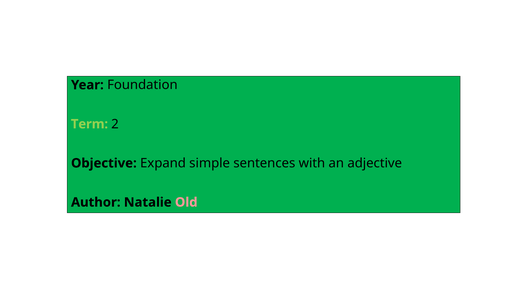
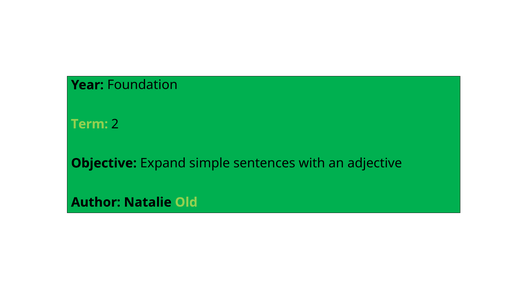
Old colour: pink -> light green (186, 203)
